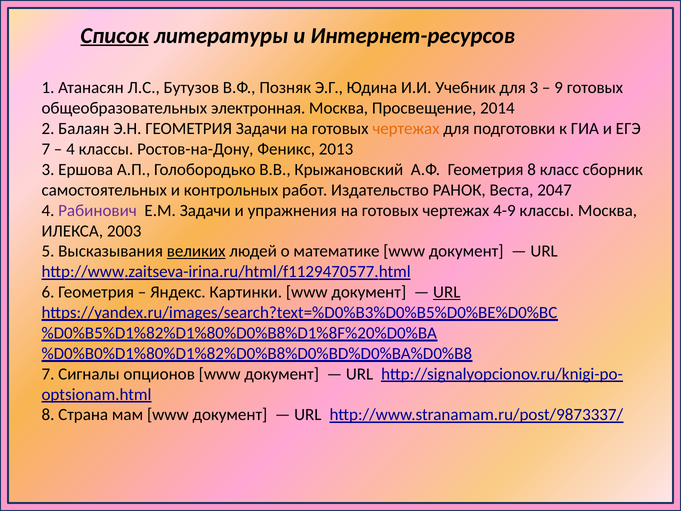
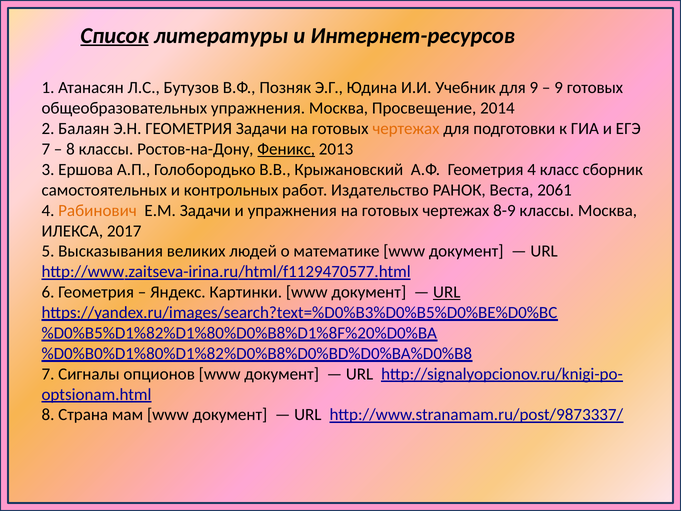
для 3: 3 -> 9 (534, 88)
общеобразовательных электронная: электронная -> упражнения (258, 108)
4: 4 -> 8 (71, 149)
Феникс underline: none -> present (286, 149)
Геометрия 8: 8 -> 4 (532, 169)
2047: 2047 -> 2061 (555, 190)
Рабинович colour: purple -> orange (97, 210)
4-9: 4-9 -> 8-9 (504, 210)
2003: 2003 -> 2017 (124, 231)
великих underline: present -> none (196, 251)
